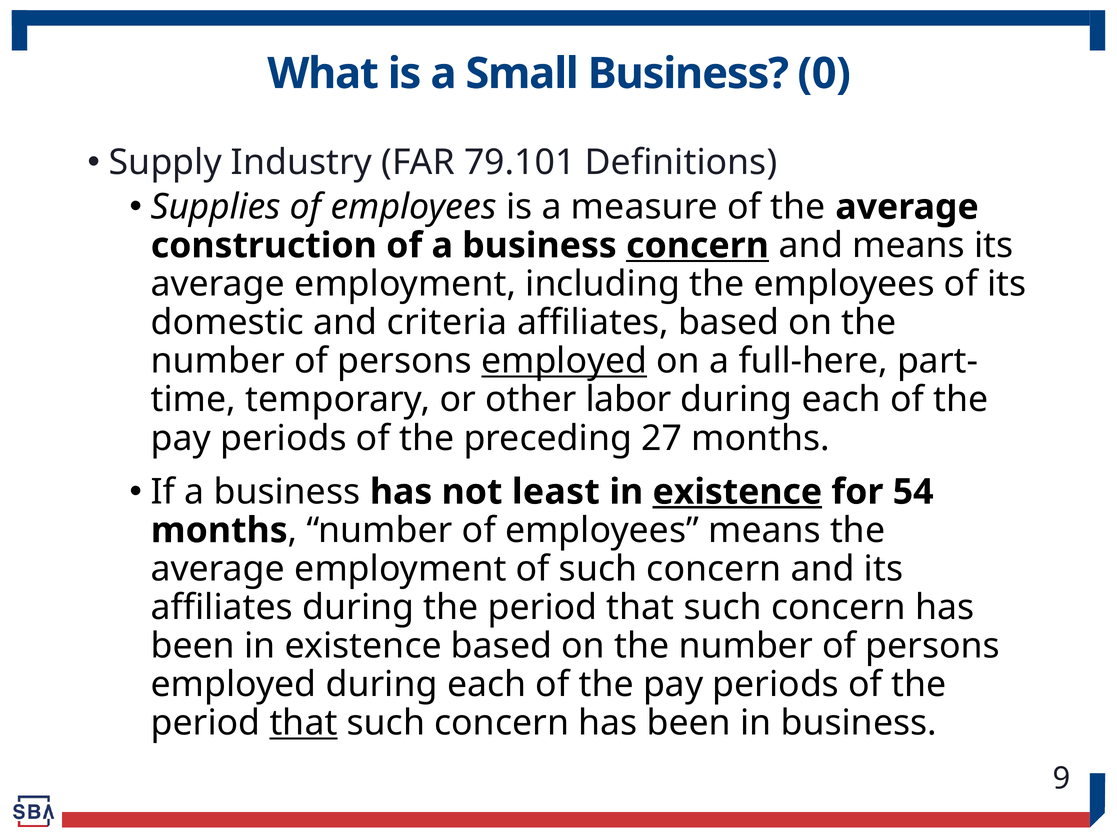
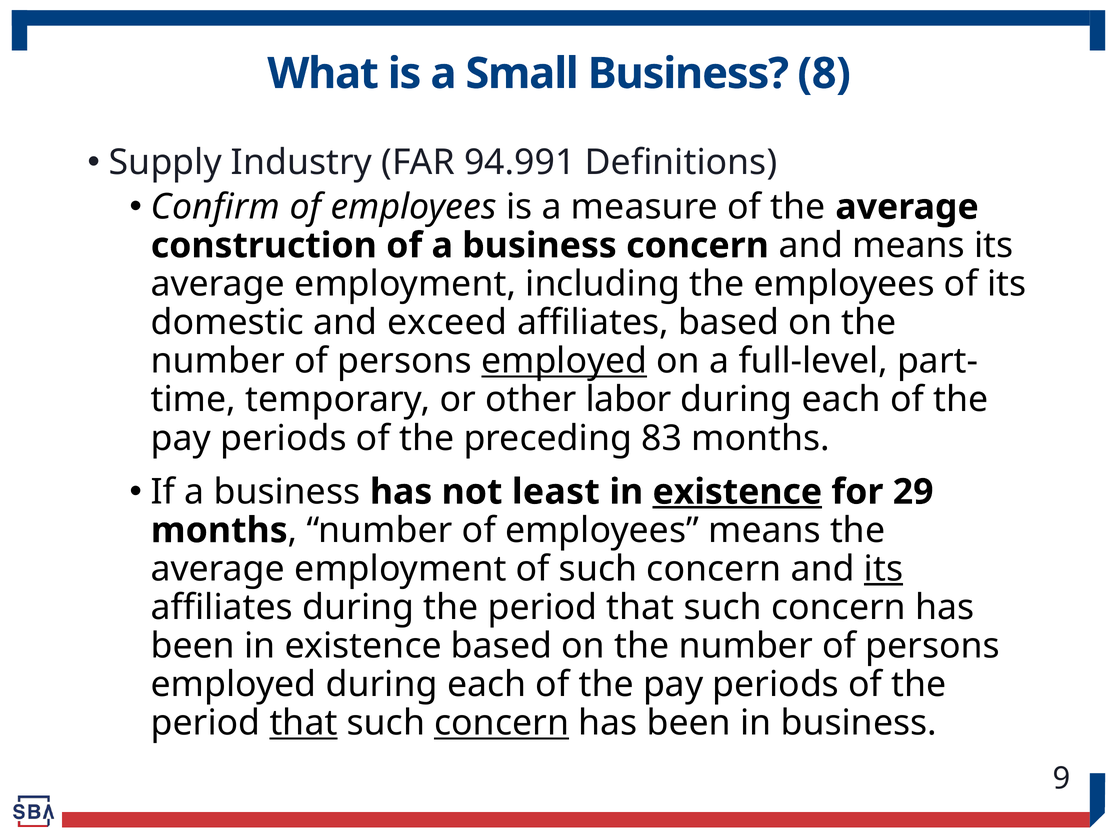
0: 0 -> 8 (824, 74)
79.101: 79.101 -> 94.991 (520, 163)
Supplies: Supplies -> Confirm (215, 207)
concern underline: present -> none (697, 245)
criteria: criteria -> exceed (447, 323)
full-here: full-here -> full-level (813, 361)
27: 27 -> 83 (662, 438)
54: 54 -> 29 (913, 492)
its underline: none -> present (884, 569)
concern underline: none -> present (502, 723)
